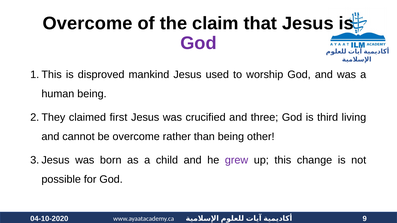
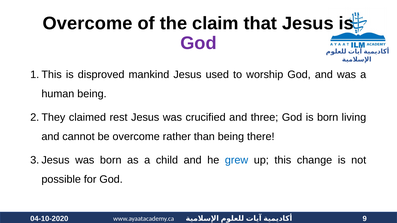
first: first -> rest (119, 117)
is third: third -> born (328, 117)
other: other -> there (261, 137)
grew colour: purple -> blue (237, 160)
